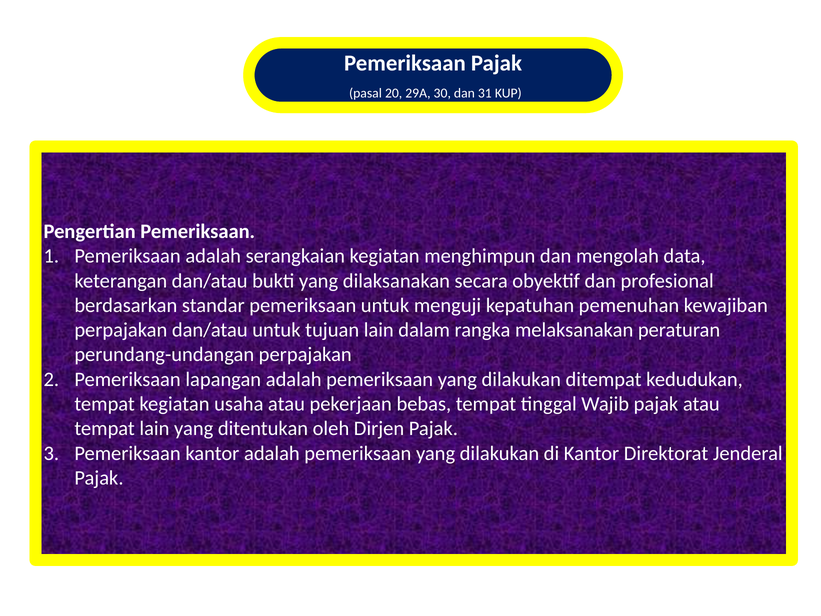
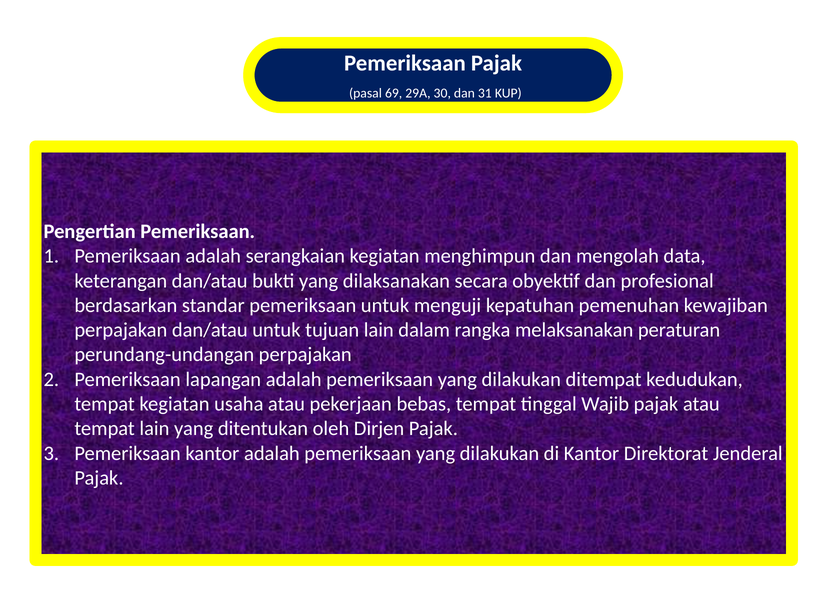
20: 20 -> 69 (394, 93)
